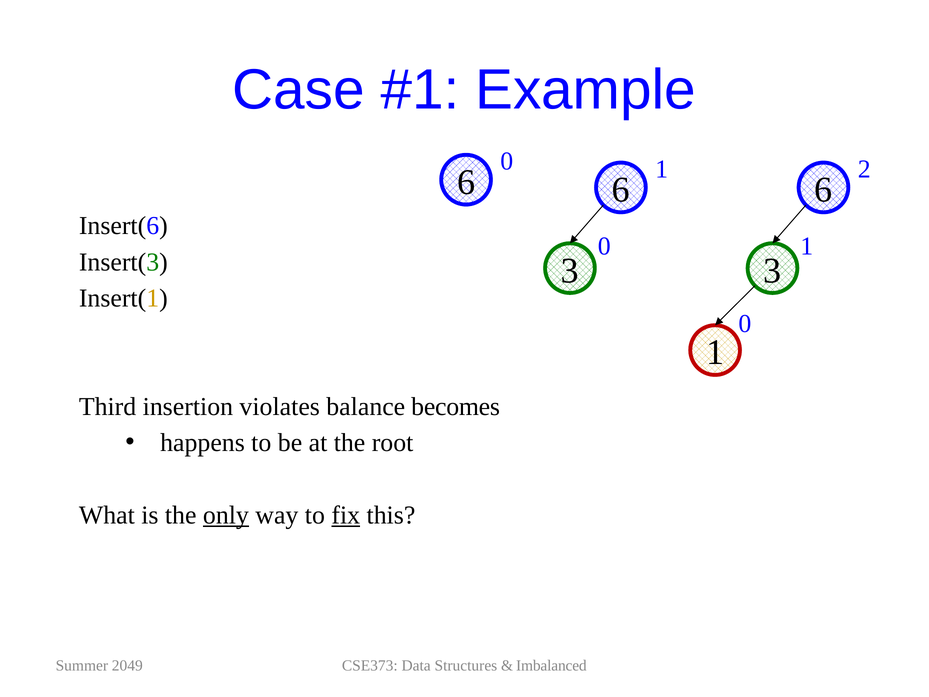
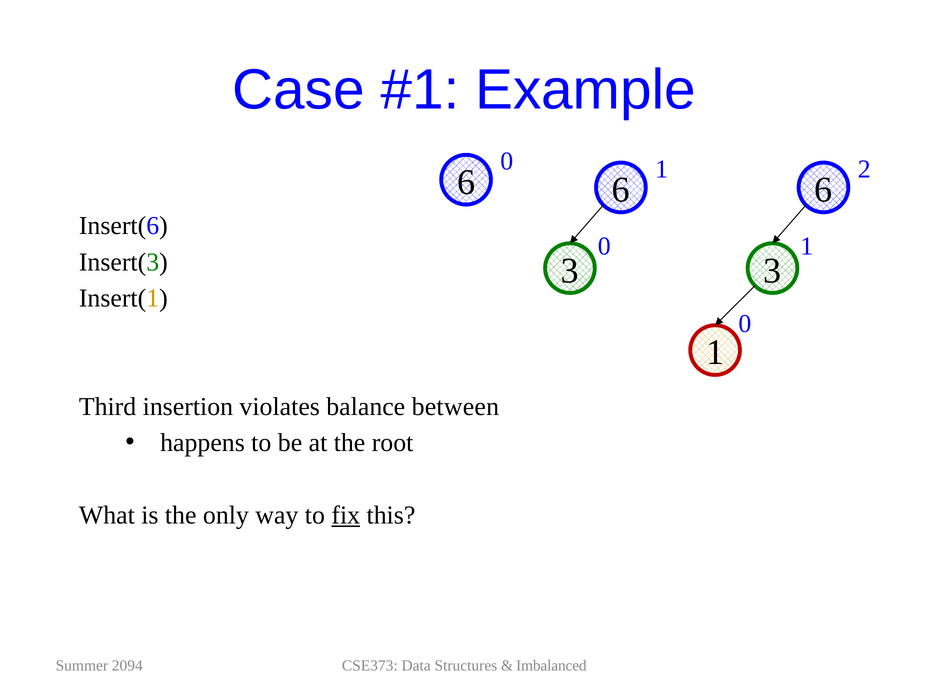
becomes: becomes -> between (455, 406)
only underline: present -> none (226, 515)
2049: 2049 -> 2094 (127, 665)
